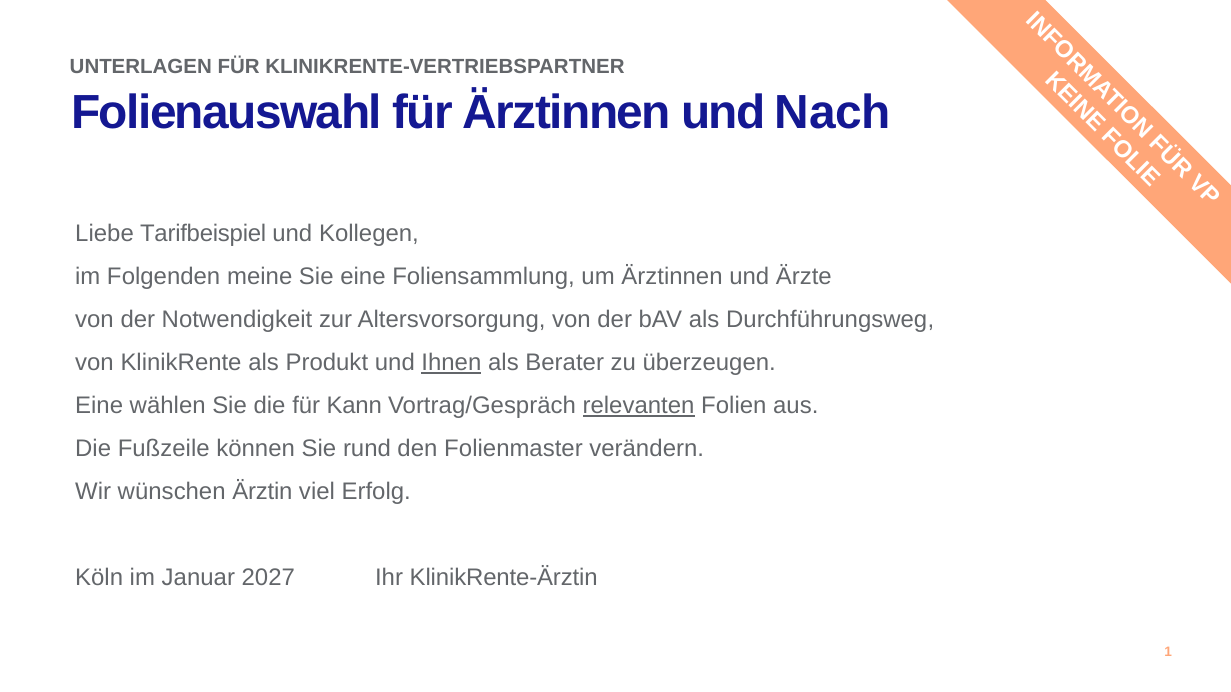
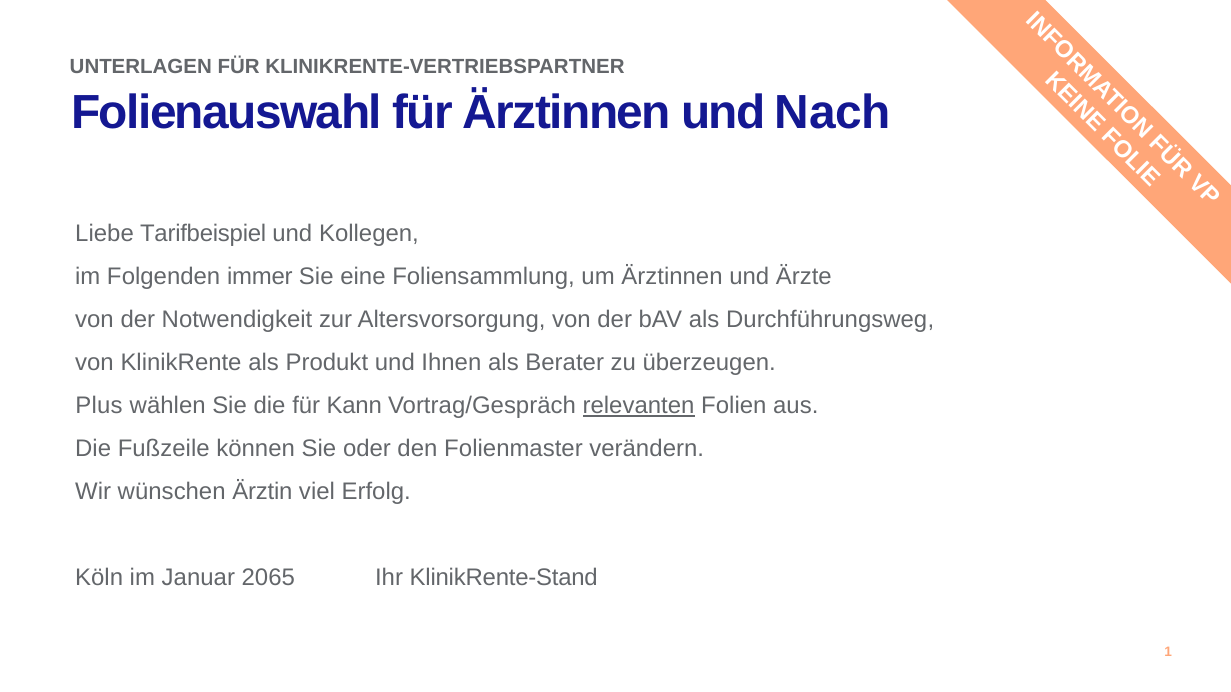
meine: meine -> immer (260, 277)
Ihnen underline: present -> none (451, 363)
Eine: Eine -> Plus (99, 406)
rund: rund -> oder (367, 449)
2027: 2027 -> 2065 (268, 578)
KlinikRente-Ärztin: KlinikRente-Ärztin -> KlinikRente-Stand (504, 578)
